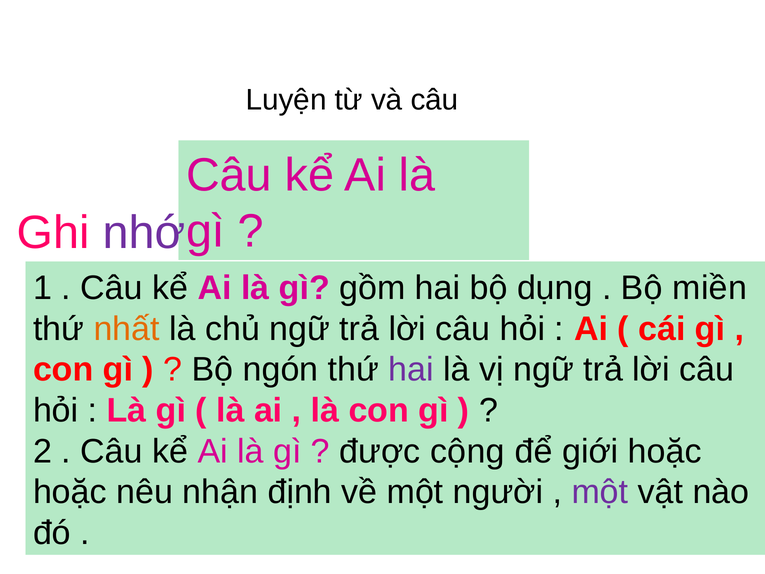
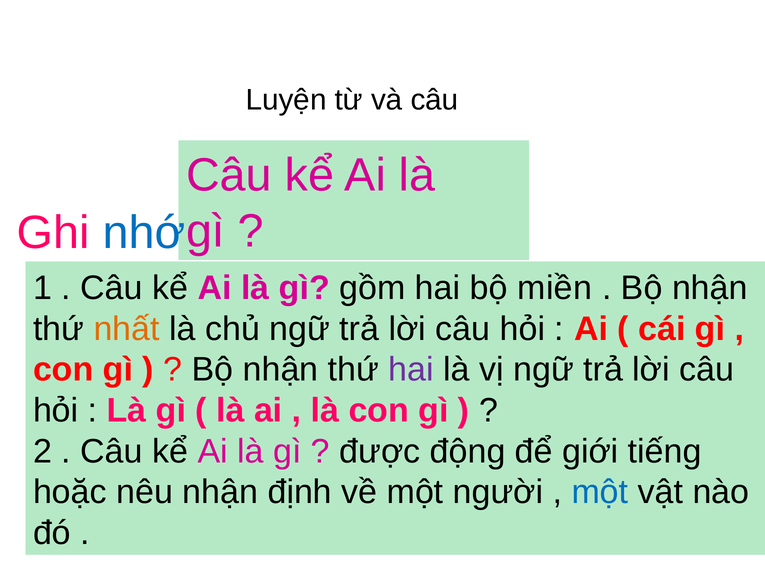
nhớ colour: purple -> blue (144, 233)
dụng: dụng -> miền (555, 288)
miền: miền -> nhận (710, 288)
ngón: ngón -> nhận (281, 370)
cộng: cộng -> động (468, 451)
giới hoặc: hoặc -> tiếng (665, 451)
một colour: purple -> blue (600, 492)
